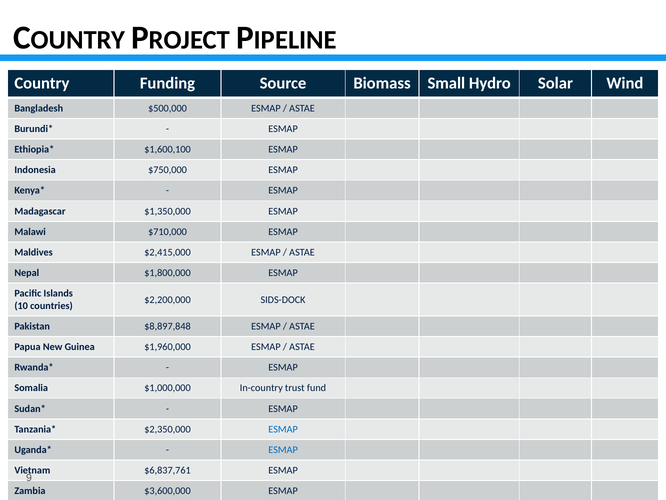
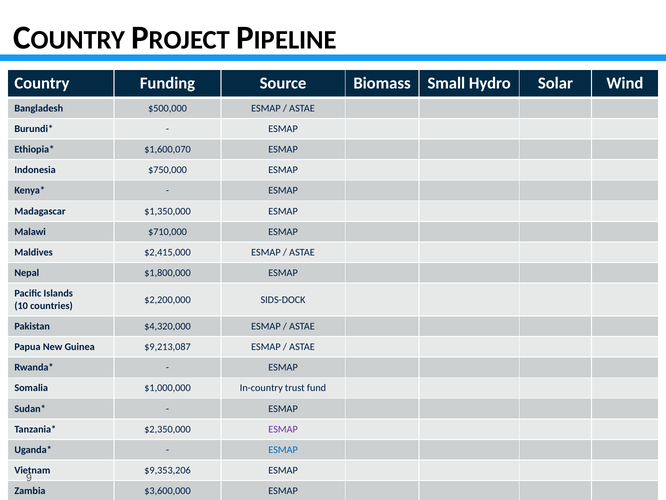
$1,600,100: $1,600,100 -> $1,600,070 (168, 149)
$8,897,848: $8,897,848 -> $4,320,000 (168, 326)
$1,960,000: $1,960,000 -> $9,213,087 (168, 347)
ESMAP colour: blue -> purple (283, 429)
$6,837,761: $6,837,761 -> $9,353,206 (168, 470)
